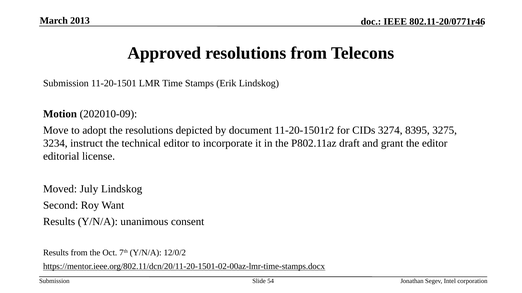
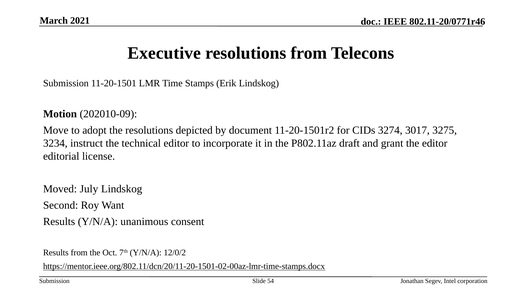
2013: 2013 -> 2021 (80, 21)
Approved: Approved -> Executive (164, 53)
8395: 8395 -> 3017 (417, 131)
